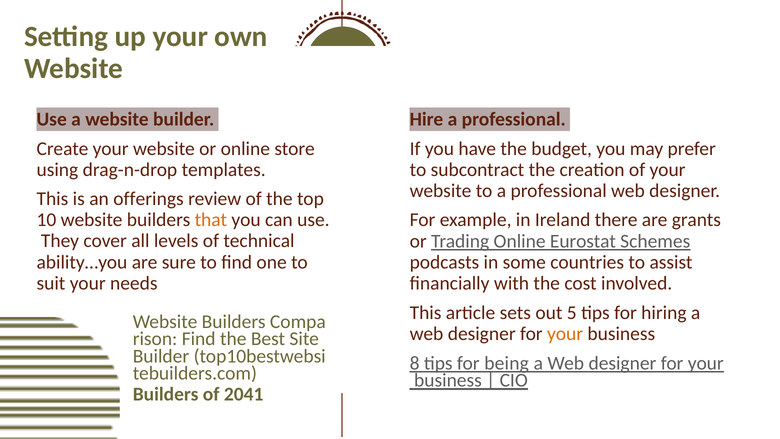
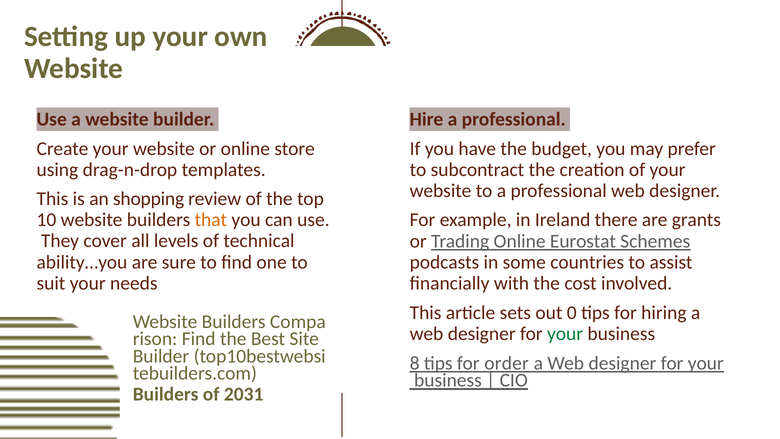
offerings: offerings -> shopping (149, 199)
5: 5 -> 0 (572, 313)
your colour: orange -> green (565, 334)
being: being -> order (507, 363)
2041: 2041 -> 2031 (244, 394)
